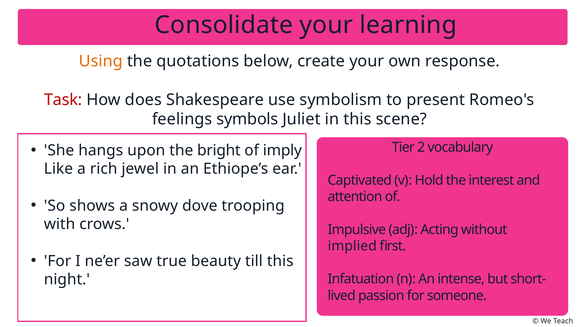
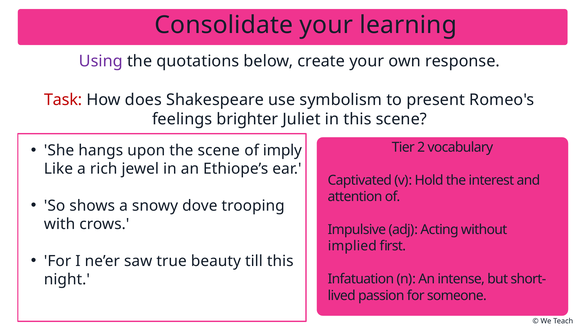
Using colour: orange -> purple (101, 61)
symbols: symbols -> brighter (247, 119)
the bright: bright -> scene (219, 151)
